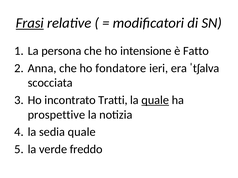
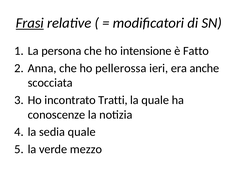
fondatore: fondatore -> pellerossa (121, 68)
ˈtʃalva: ˈtʃalva -> anche (204, 68)
quale underline: present -> none (155, 100)
prospettive: prospettive -> conoscenze (56, 115)
freddo: freddo -> mezzo (86, 150)
